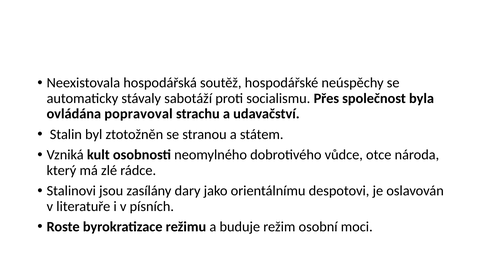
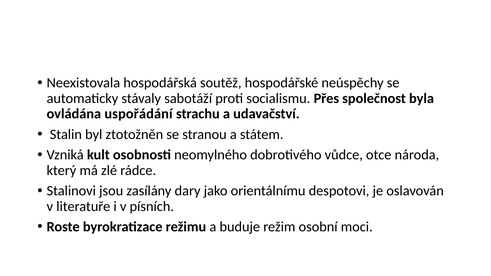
popravoval: popravoval -> uspořádání (138, 114)
